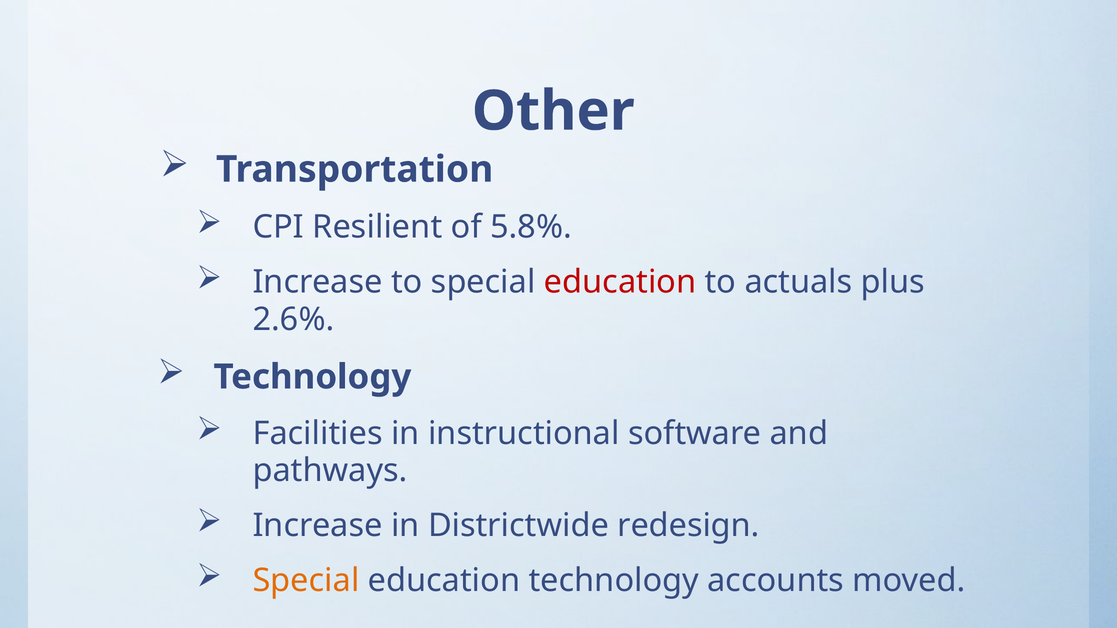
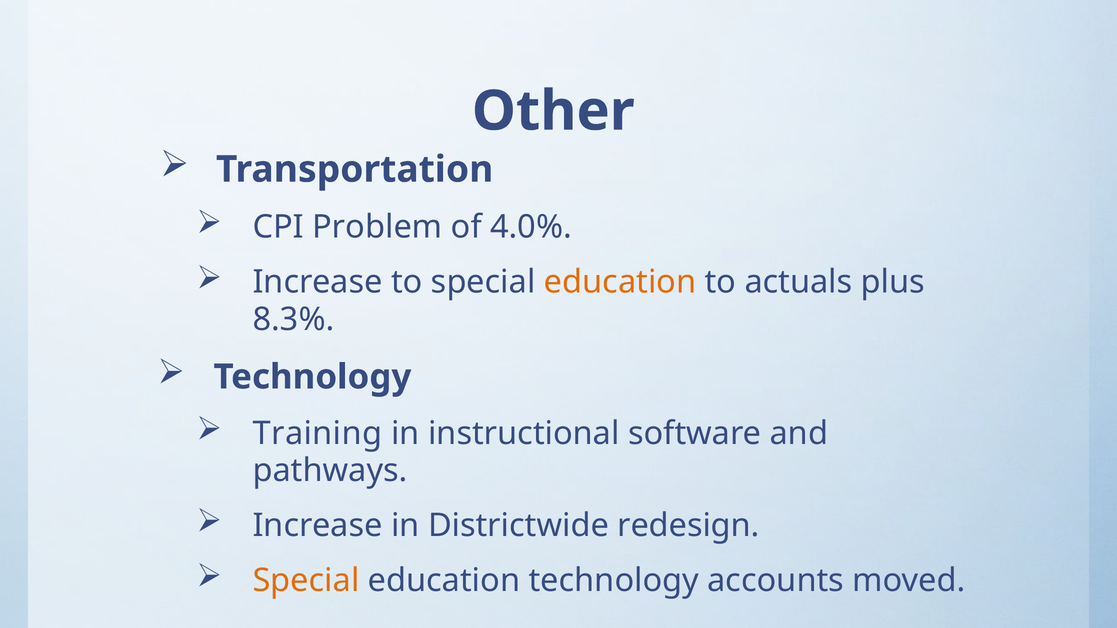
Resilient: Resilient -> Problem (377, 227)
5.8%: 5.8% -> 4.0% (531, 227)
education colour: red -> orange (620, 282)
2.6%: 2.6% -> 8.3% (293, 320)
Facilities: Facilities -> Training (318, 434)
